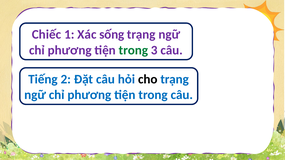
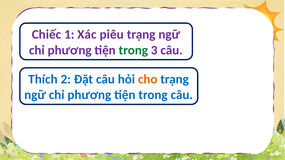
sống: sống -> piêu (112, 35)
Tiếng: Tiếng -> Thích (43, 79)
cho colour: black -> orange (148, 79)
